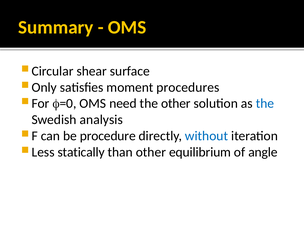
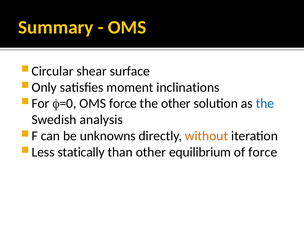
procedures: procedures -> inclinations (188, 87)
OMS need: need -> force (123, 104)
procedure: procedure -> unknowns (108, 136)
without colour: blue -> orange (207, 136)
of angle: angle -> force (263, 152)
